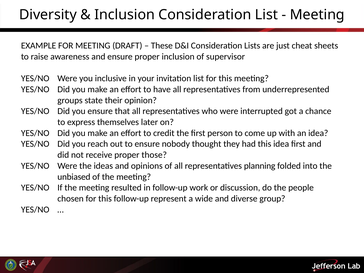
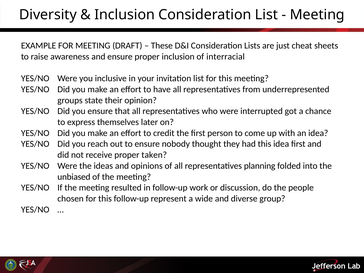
supervisor: supervisor -> interracial (226, 57)
those: those -> taken (154, 155)
